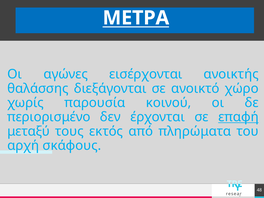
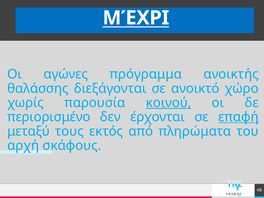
ΜΕΤΡΑ: ΜΕΤΡΑ -> ΜΈΧΡΙ (136, 18)
εισέρχονται: εισέρχονται -> πρόγραμμα (146, 74)
κοινού underline: none -> present (169, 103)
